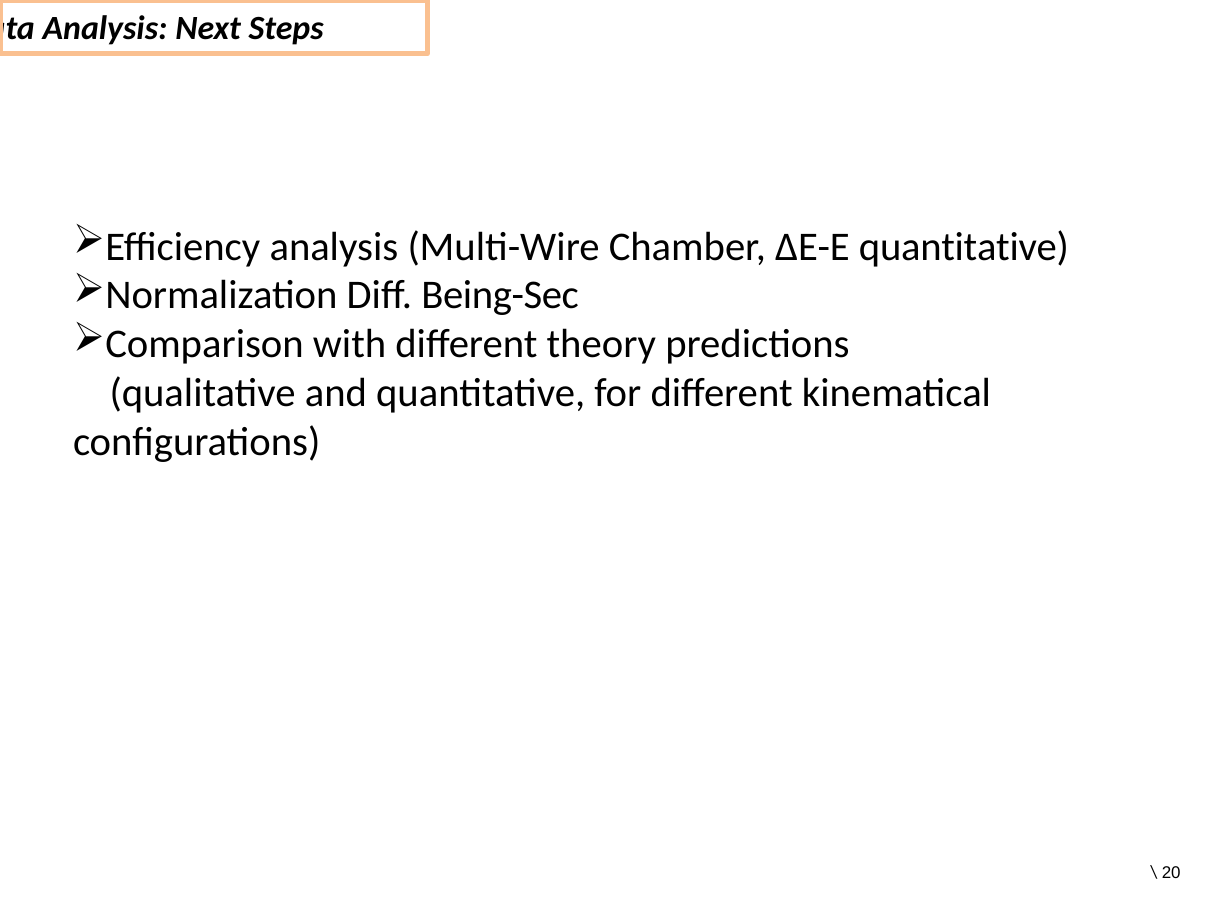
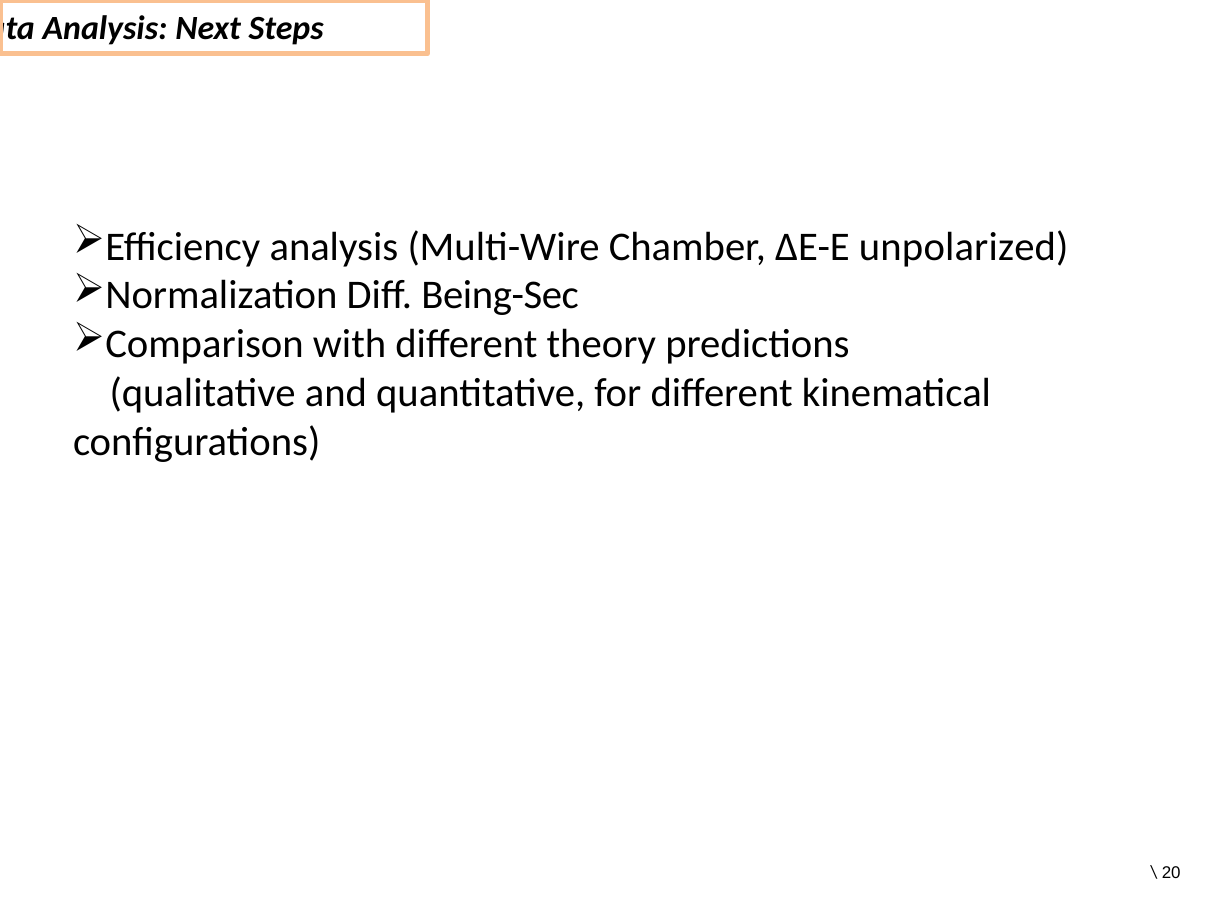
ΔE-E quantitative: quantitative -> unpolarized (964, 247)
